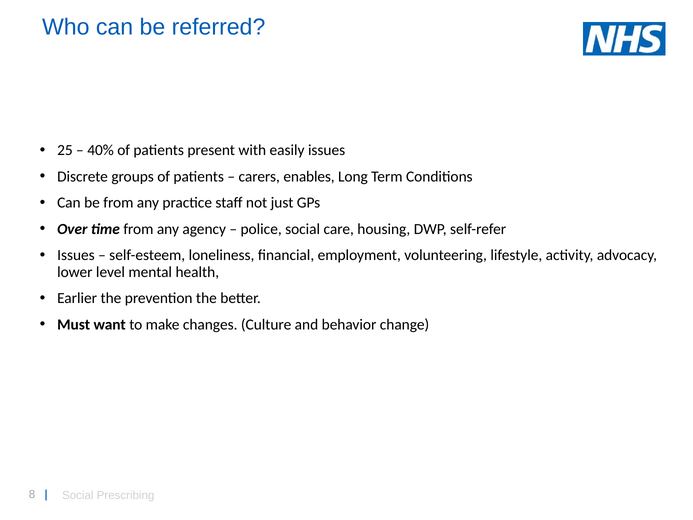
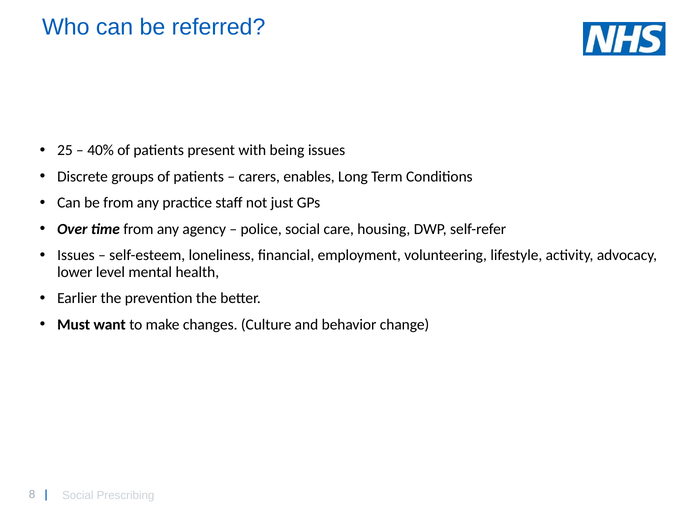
easily: easily -> being (287, 150)
